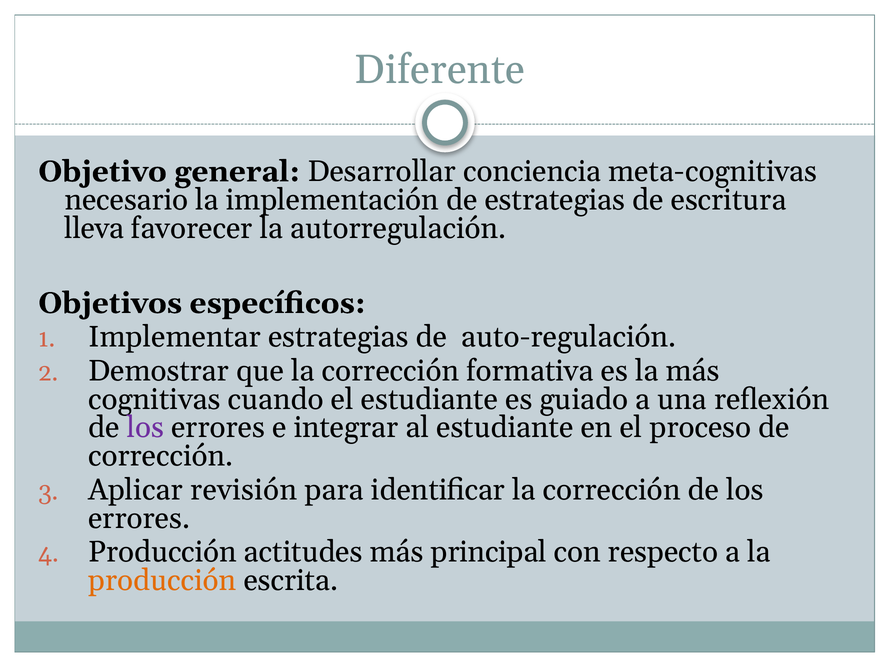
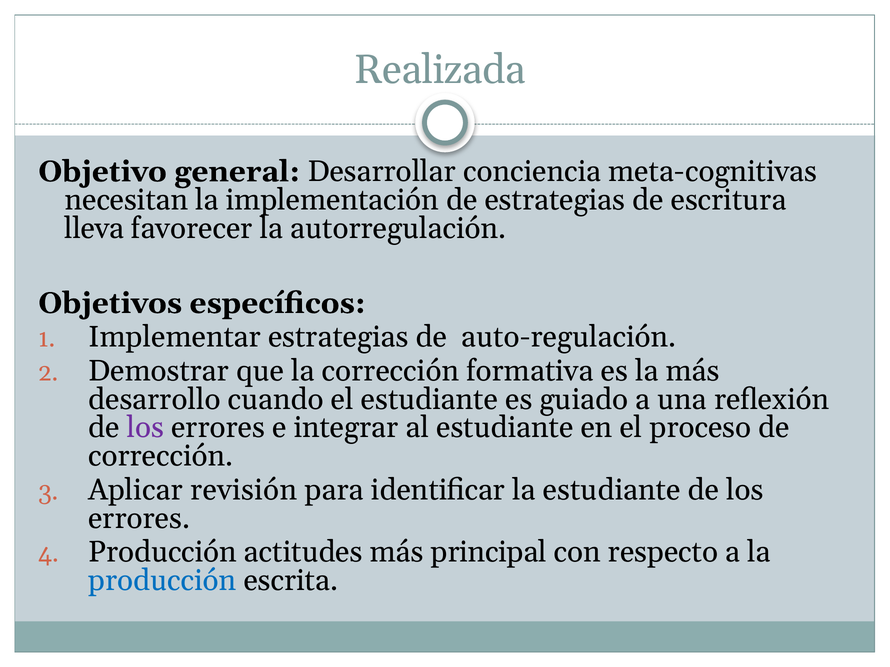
Diferente: Diferente -> Realizada (440, 70)
necesario: necesario -> necesitan (126, 200)
cognitivas: cognitivas -> desarrollo (154, 400)
identificar la corrección: corrección -> estudiante (612, 490)
producción colour: orange -> blue (162, 581)
